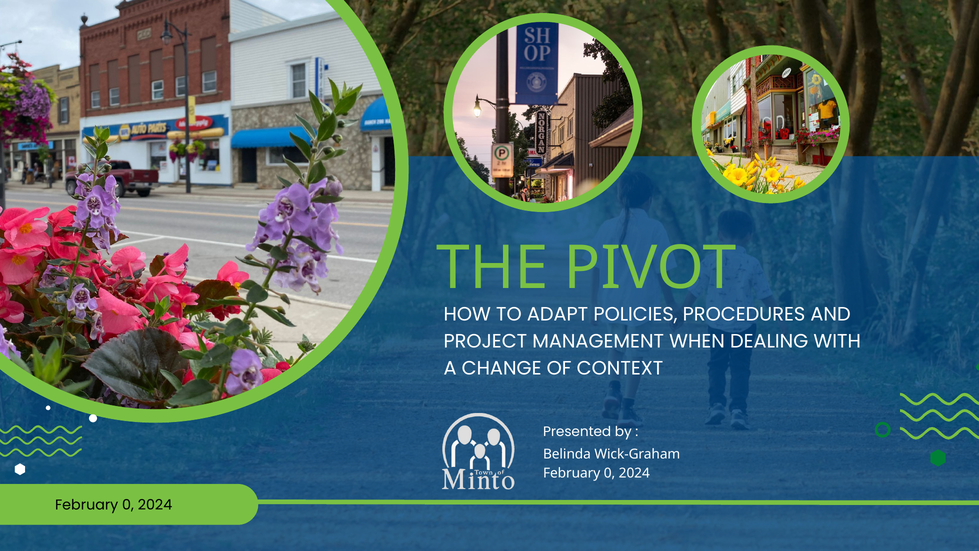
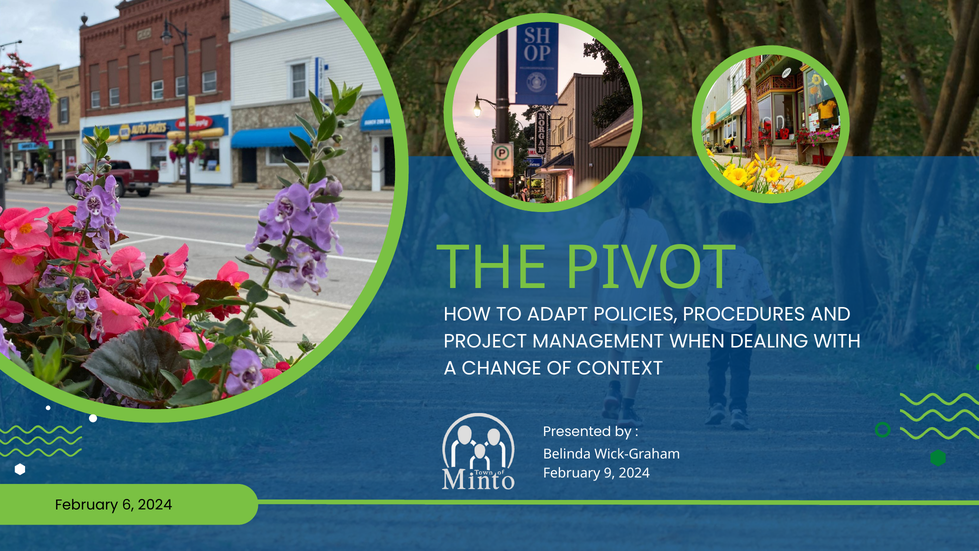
0: 0 -> 9 (609, 473)
0: 0 -> 6 (128, 505)
